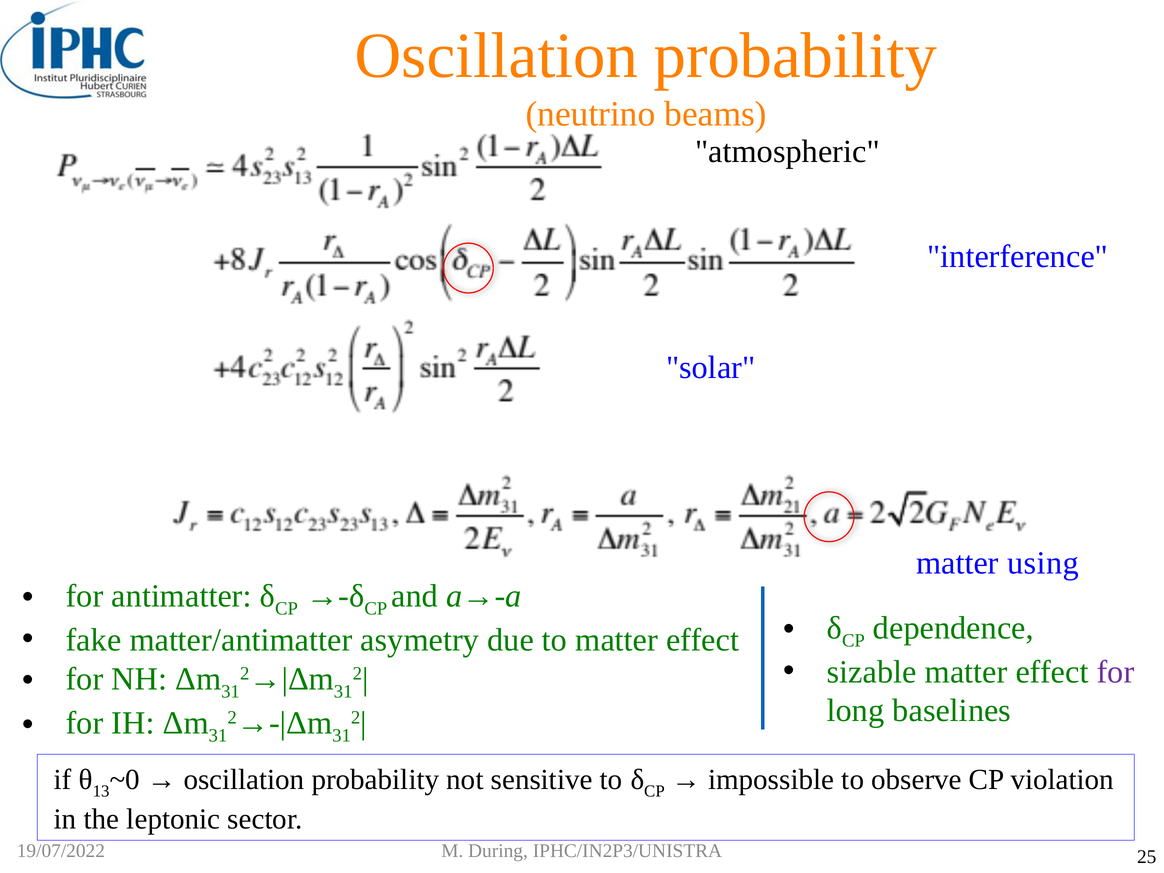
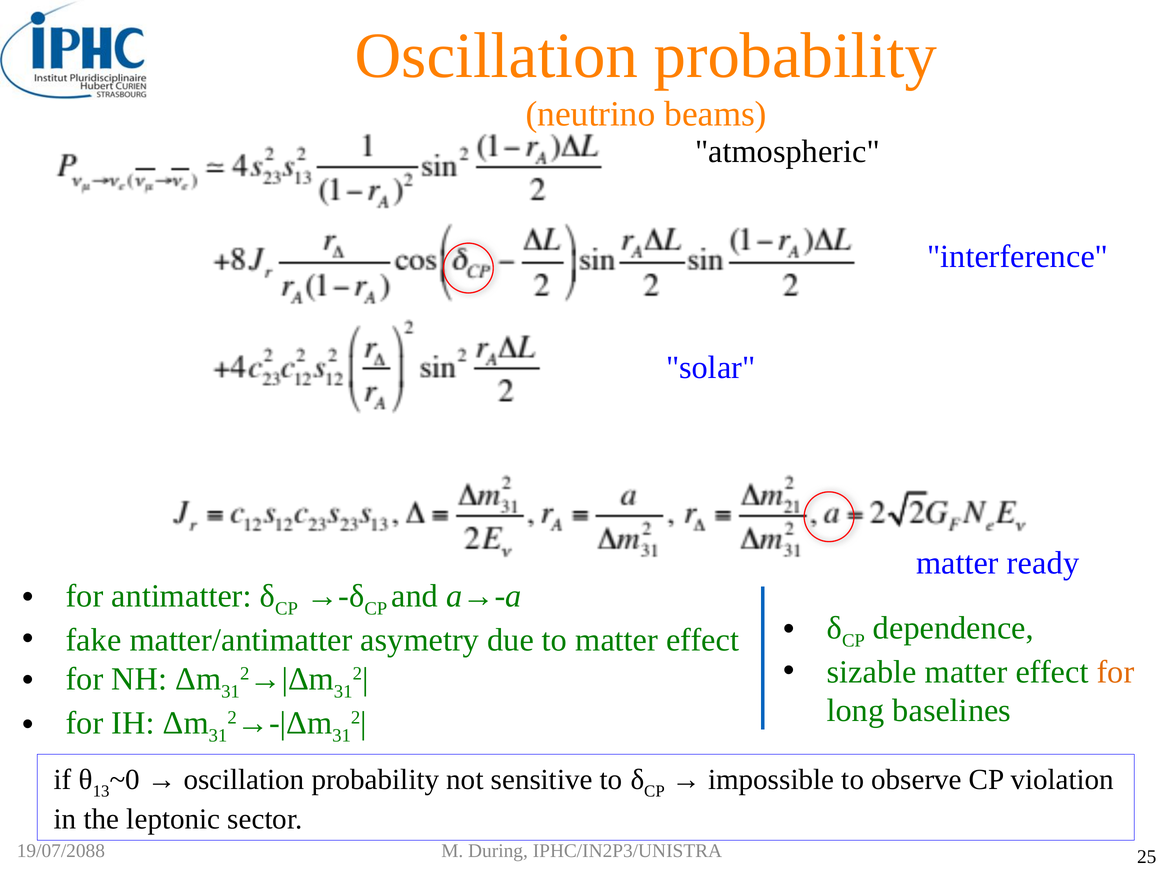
using: using -> ready (1043, 563)
for colour: purple -> orange (1116, 672)
19/07/2022: 19/07/2022 -> 19/07/2088 (61, 851)
